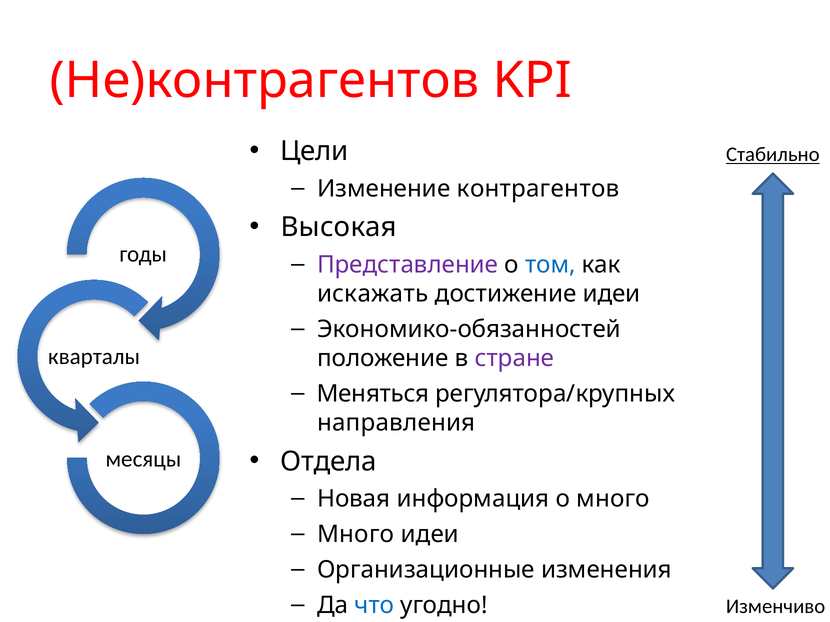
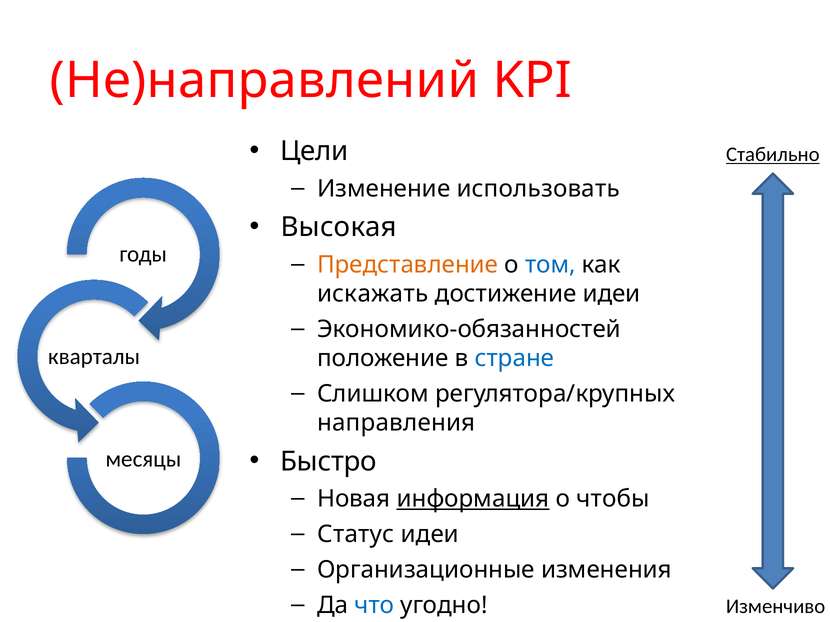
Не)контрагентов: Не)контрагентов -> Не)направлений (264, 80)
контрагентов: контрагентов -> использовать (538, 189)
Представление colour: purple -> orange (408, 265)
стране colour: purple -> blue (515, 358)
Меняться: Меняться -> Слишком (373, 394)
Отдела: Отдела -> Быстро (328, 462)
информация underline: none -> present (473, 499)
о много: много -> чтобы (613, 499)
Много: Много -> Статус (356, 535)
